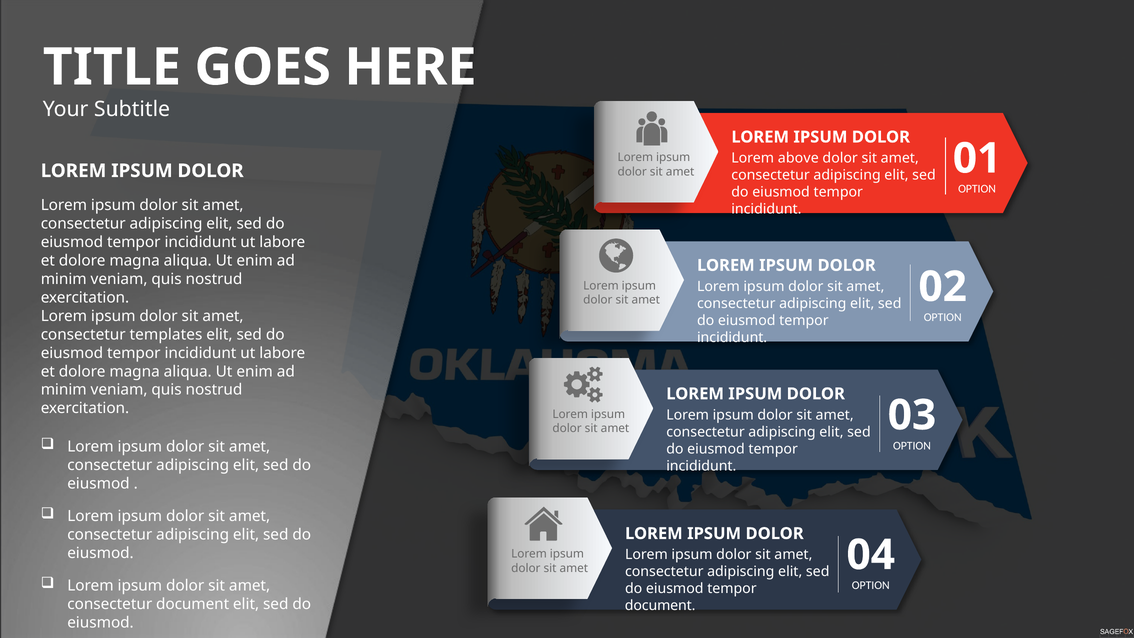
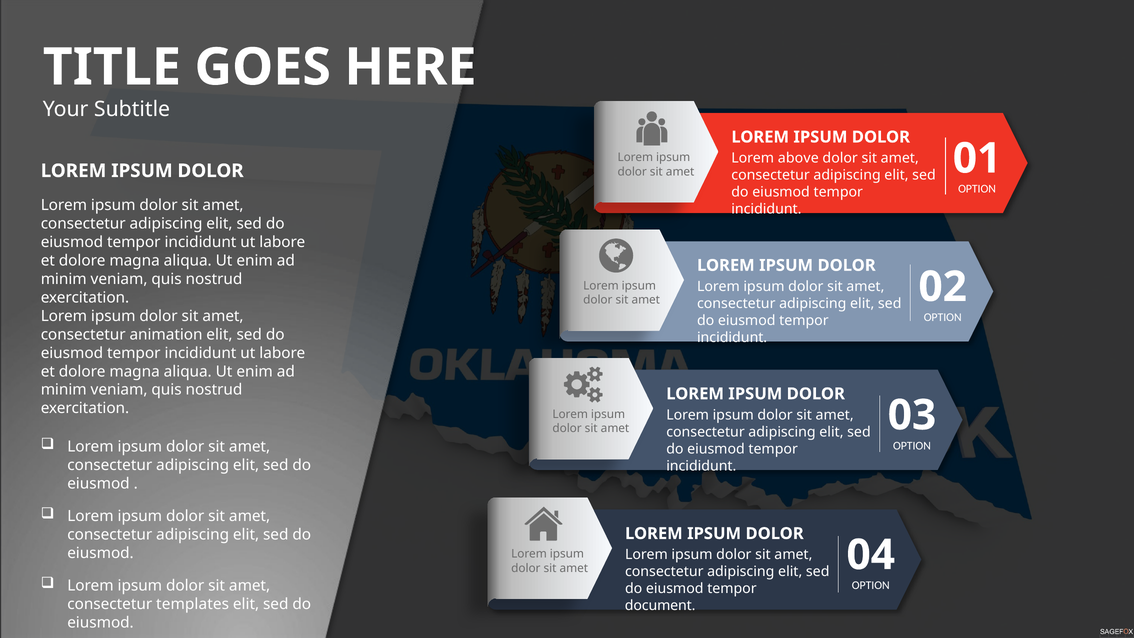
templates: templates -> animation (166, 334)
consectetur document: document -> templates (193, 604)
